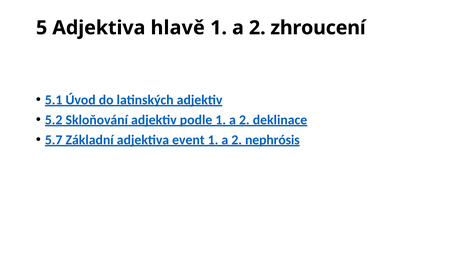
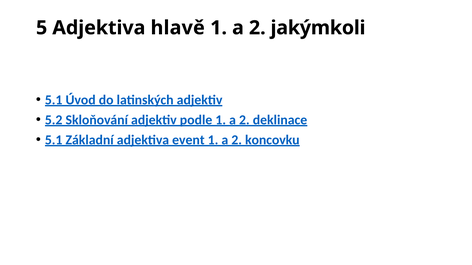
zhroucení: zhroucení -> jakýmkoli (318, 28)
5.7: 5.7 -> 5.1 (54, 140)
nephrósis: nephrósis -> koncovku (272, 140)
